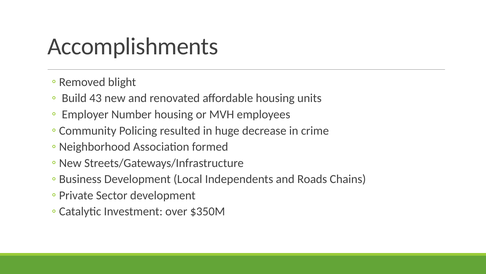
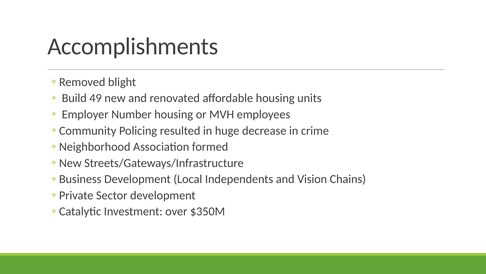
43: 43 -> 49 (96, 98)
Roads: Roads -> Vision (312, 179)
